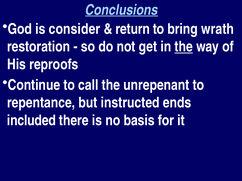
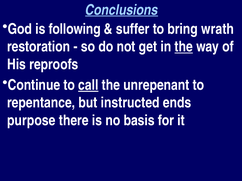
consider: consider -> following (75, 29)
return: return -> suffer (133, 29)
call underline: none -> present (88, 85)
included: included -> purpose (31, 121)
